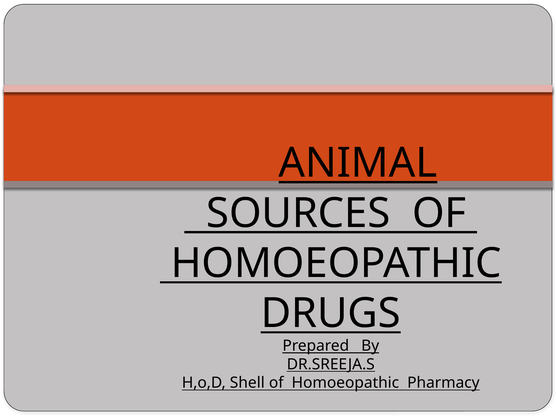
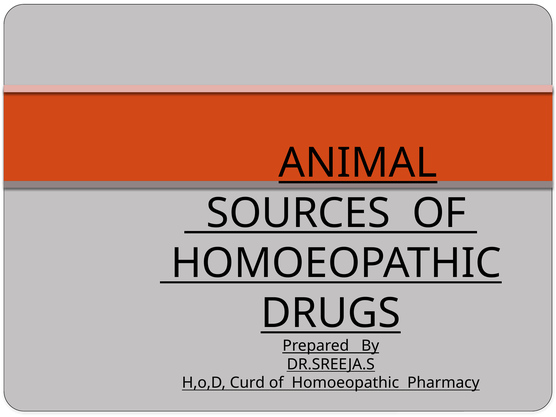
Shell: Shell -> Curd (247, 383)
